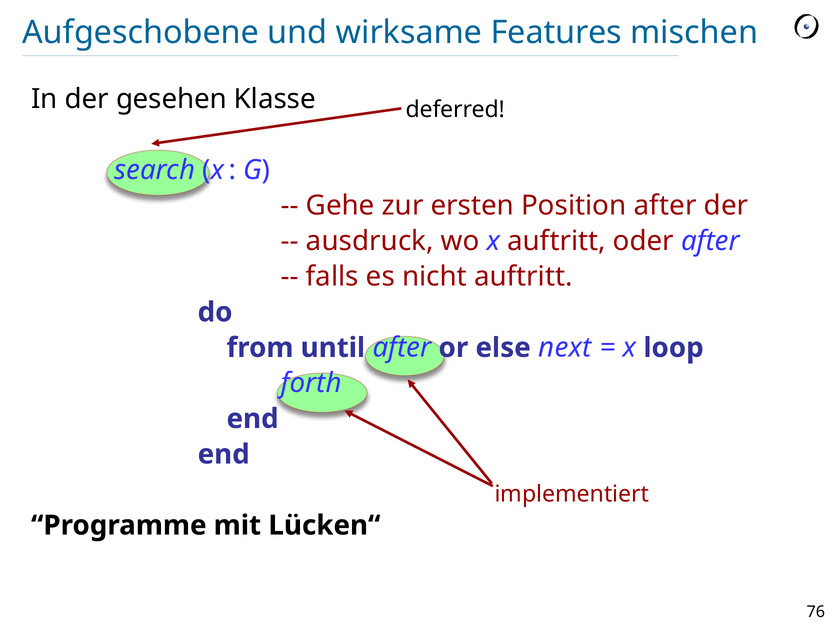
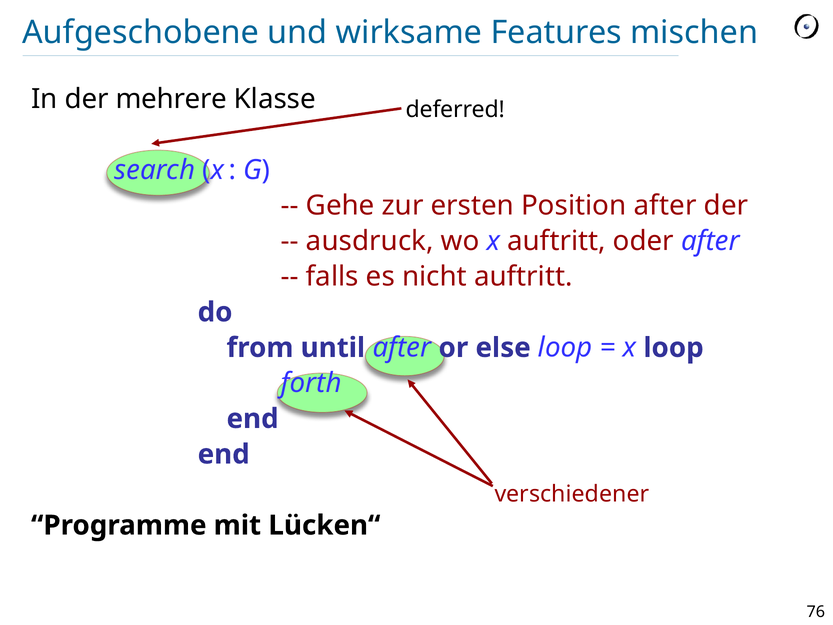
gesehen: gesehen -> mehrere (171, 99)
else next: next -> loop (565, 348)
implementiert: implementiert -> verschiedener (572, 494)
